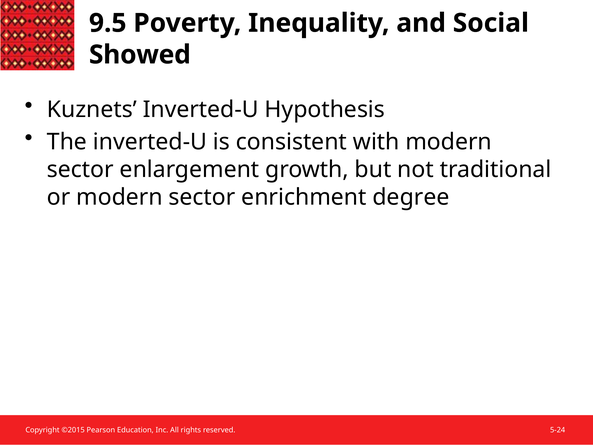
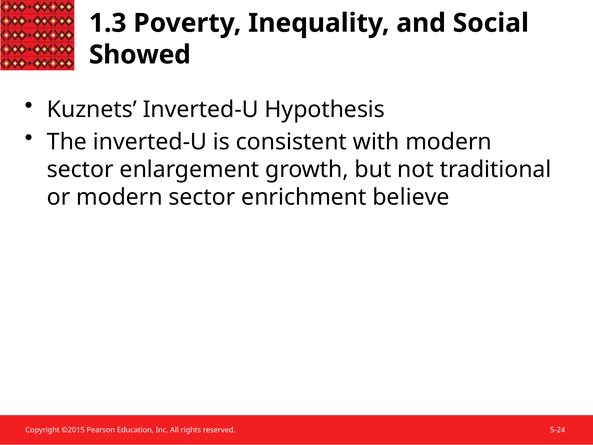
9.5: 9.5 -> 1.3 (108, 23)
degree: degree -> believe (411, 197)
